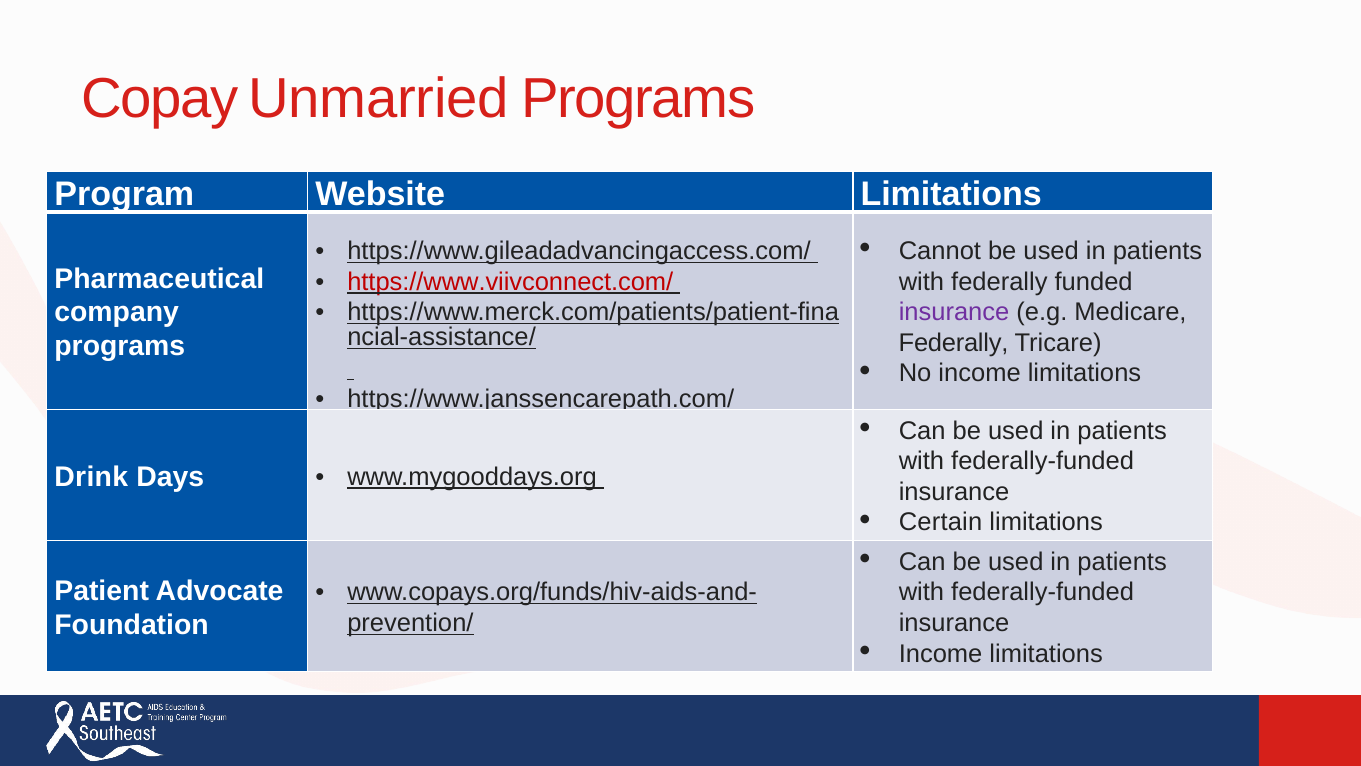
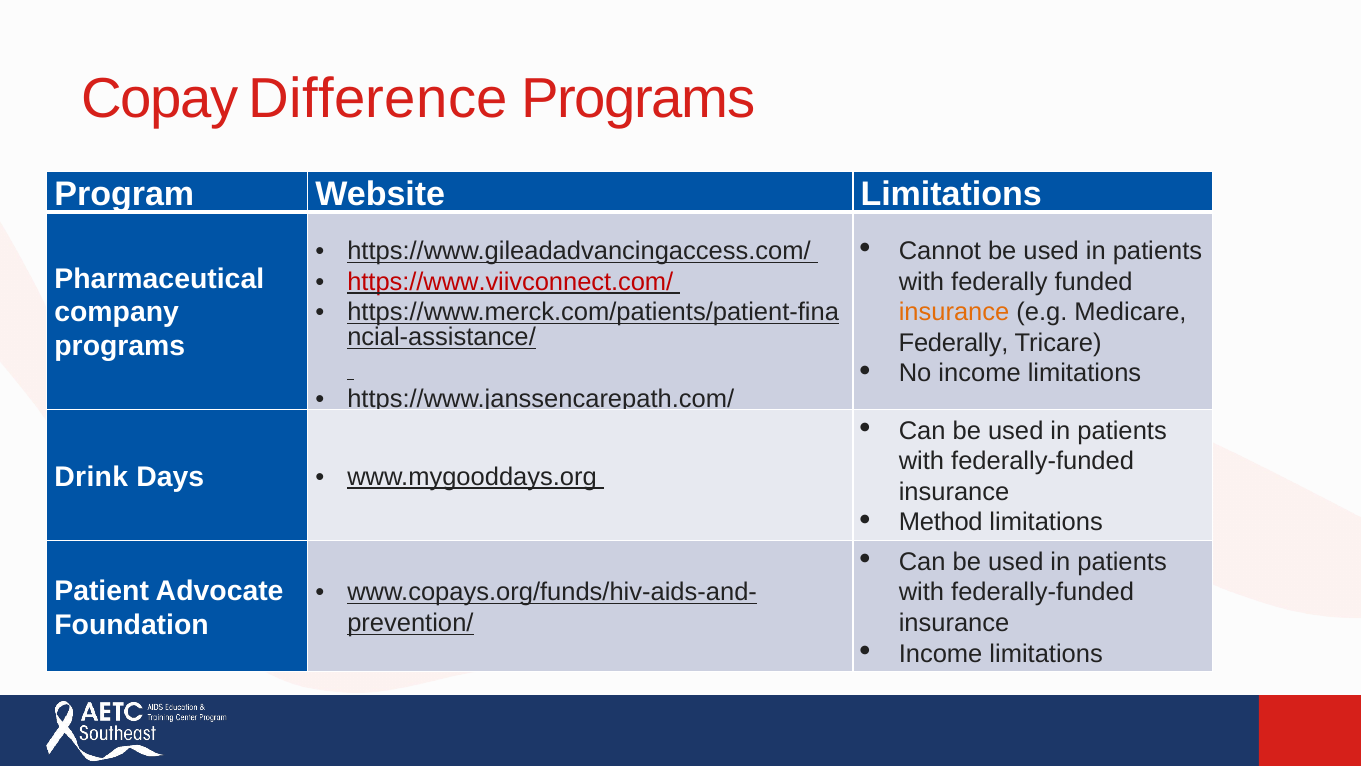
Unmarried: Unmarried -> Difference (378, 98)
insurance colour: purple -> orange (954, 312)
Certain: Certain -> Method (941, 522)
